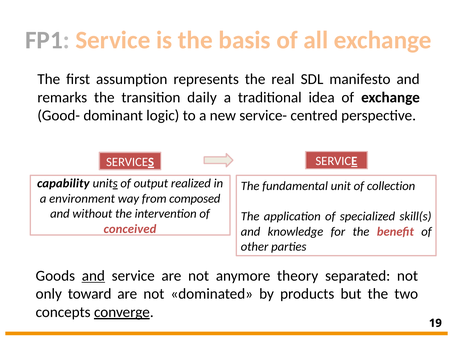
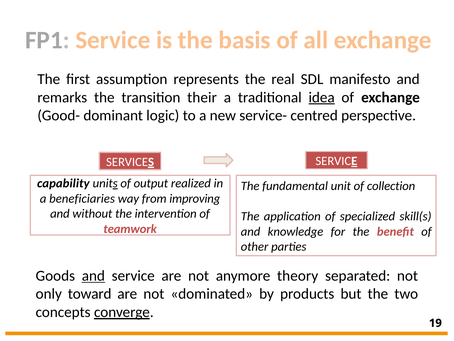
daily: daily -> their (202, 97)
idea underline: none -> present (322, 97)
environment: environment -> beneficiaries (82, 198)
composed: composed -> improving (195, 198)
conceived: conceived -> teamwork (130, 229)
